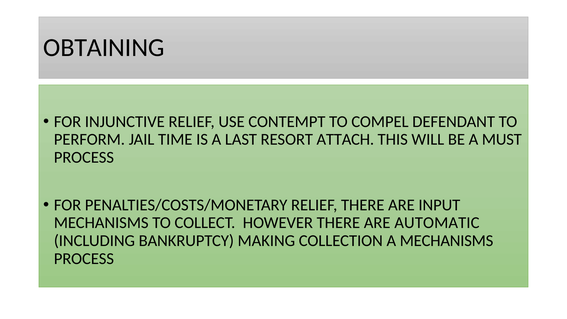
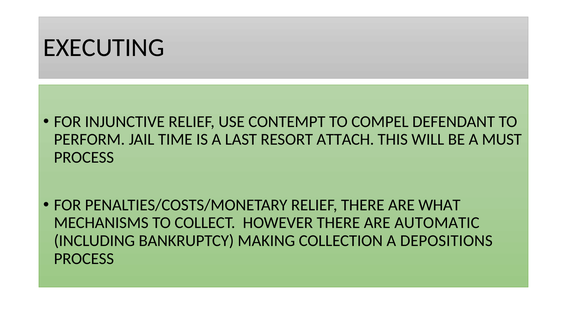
OBTAINING: OBTAINING -> EXECUTING (104, 48)
INPUT: INPUT -> WHAT (439, 205)
A MECHANISMS: MECHANISMS -> DEPOSITIONS (446, 241)
